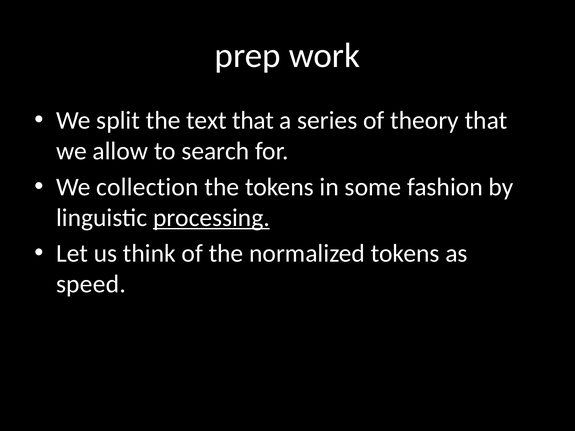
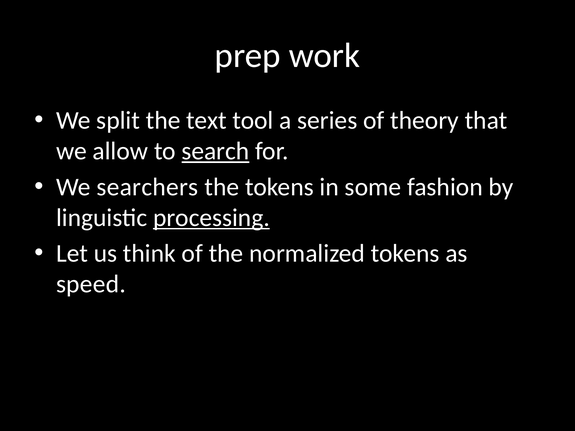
text that: that -> tool (253, 121)
search underline: none -> present (215, 151)
collection: collection -> searchers (147, 187)
